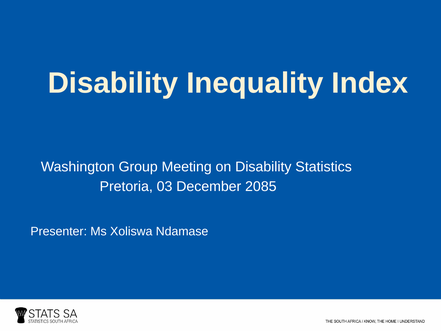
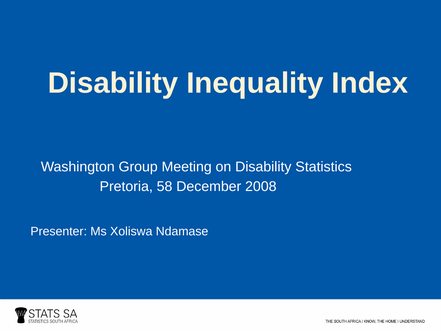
03: 03 -> 58 (165, 186)
2085: 2085 -> 2008 (261, 186)
